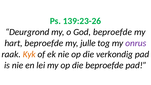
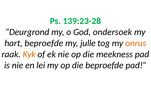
139:23-26: 139:23-26 -> 139:23-28 (82, 21)
God beproefde: beproefde -> ondersoek (113, 32)
onrus colour: purple -> orange (136, 43)
verkondig: verkondig -> meekness (114, 54)
